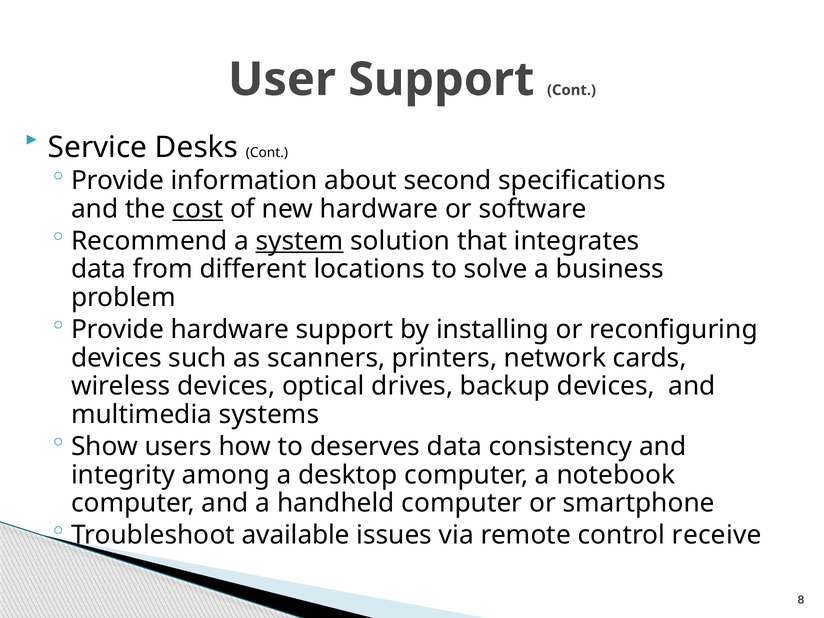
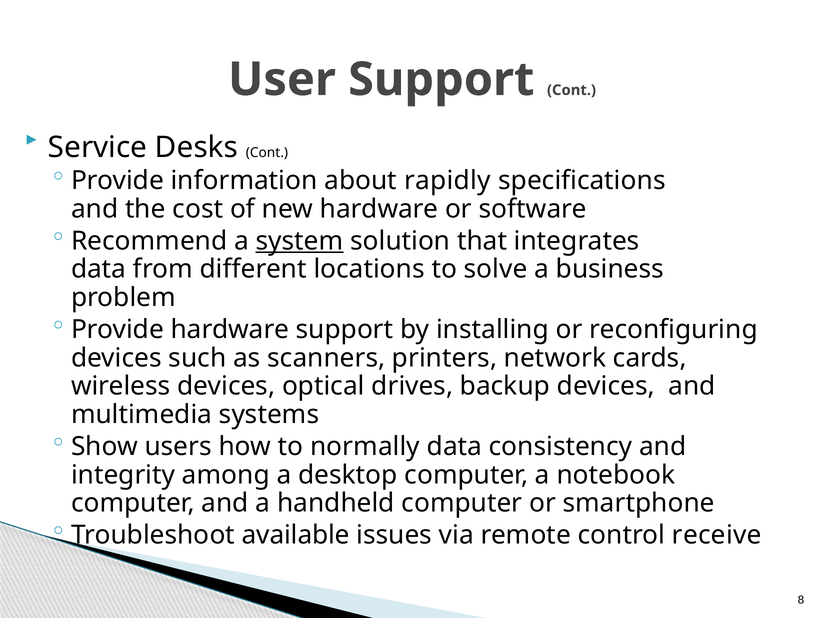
second: second -> rapidly (447, 181)
cost underline: present -> none (198, 209)
deserves: deserves -> normally (365, 446)
